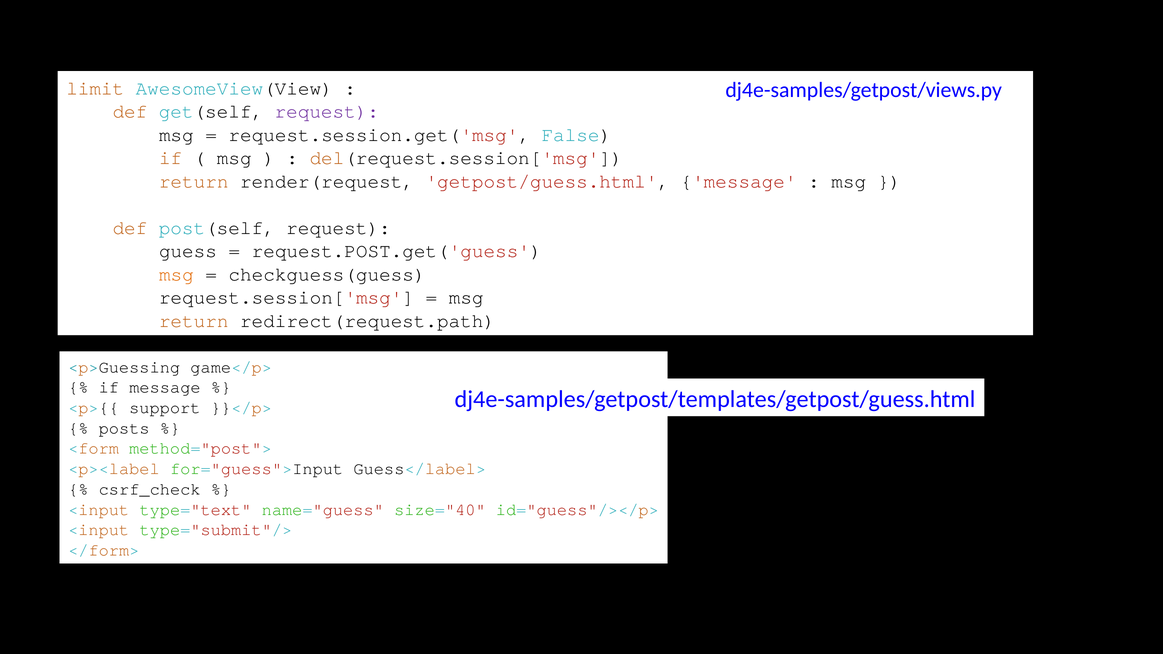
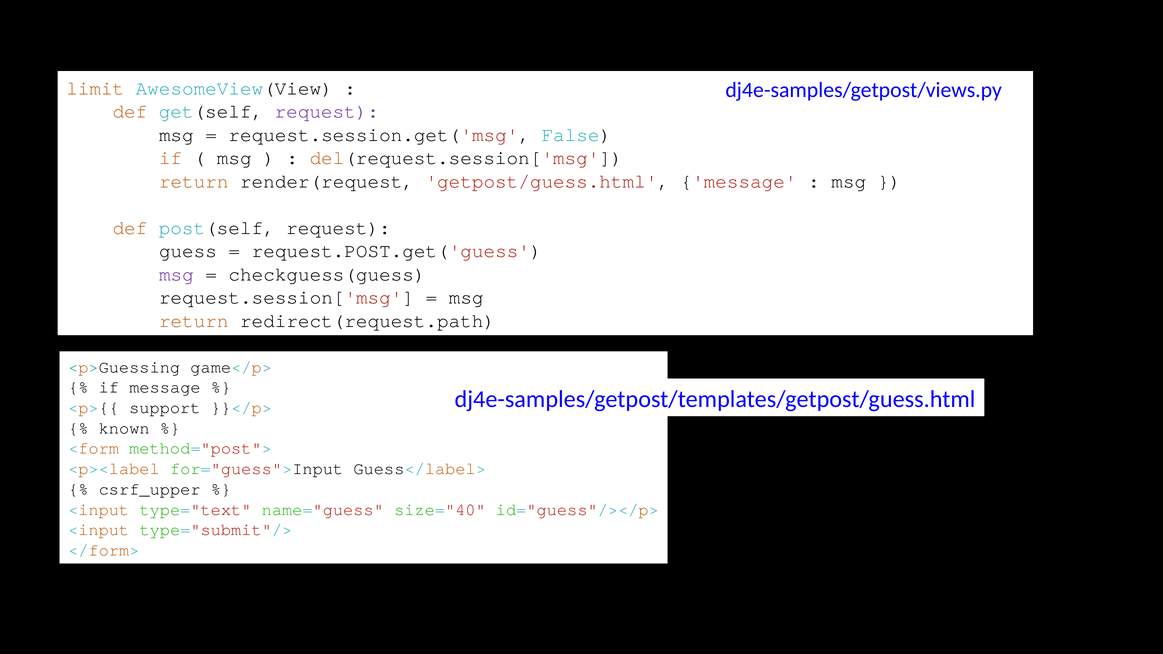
msg colour: orange -> purple (176, 274)
posts: posts -> known (124, 428)
csrf_check: csrf_check -> csrf_upper (150, 489)
